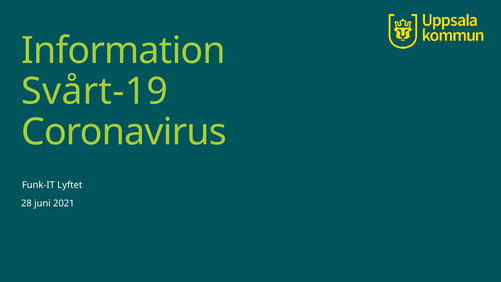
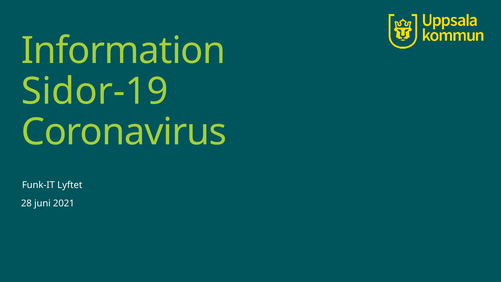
Svårt-19: Svårt-19 -> Sidor-19 (95, 91)
